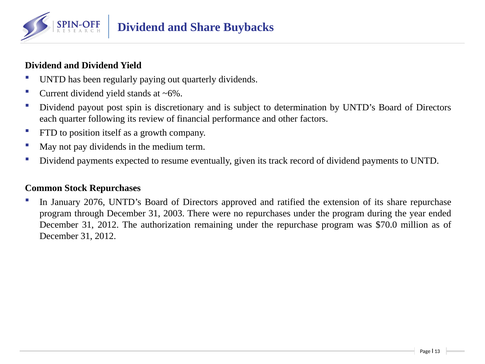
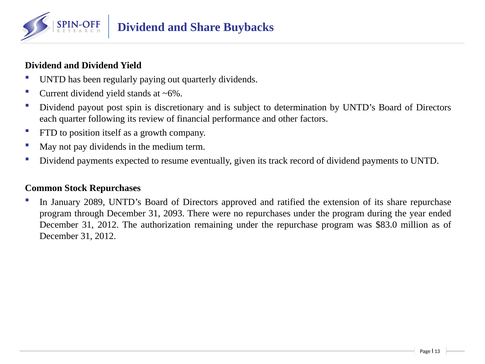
2076: 2076 -> 2089 (94, 202)
2003: 2003 -> 2093 (174, 213)
$70.0: $70.0 -> $83.0 (386, 225)
